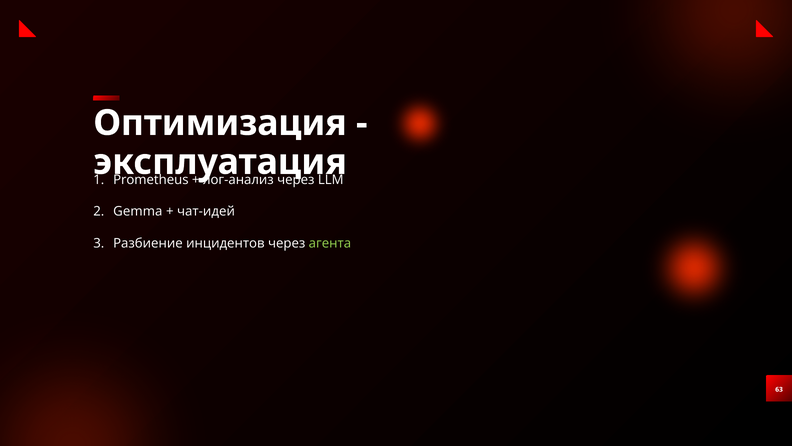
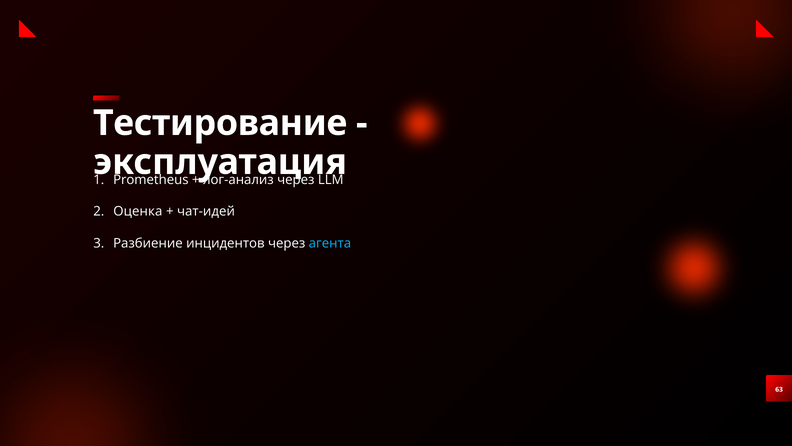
Оптимизация: Оптимизация -> Тестирование (220, 123)
Gemma: Gemma -> Оценка (138, 211)
агента colour: light green -> light blue (330, 243)
